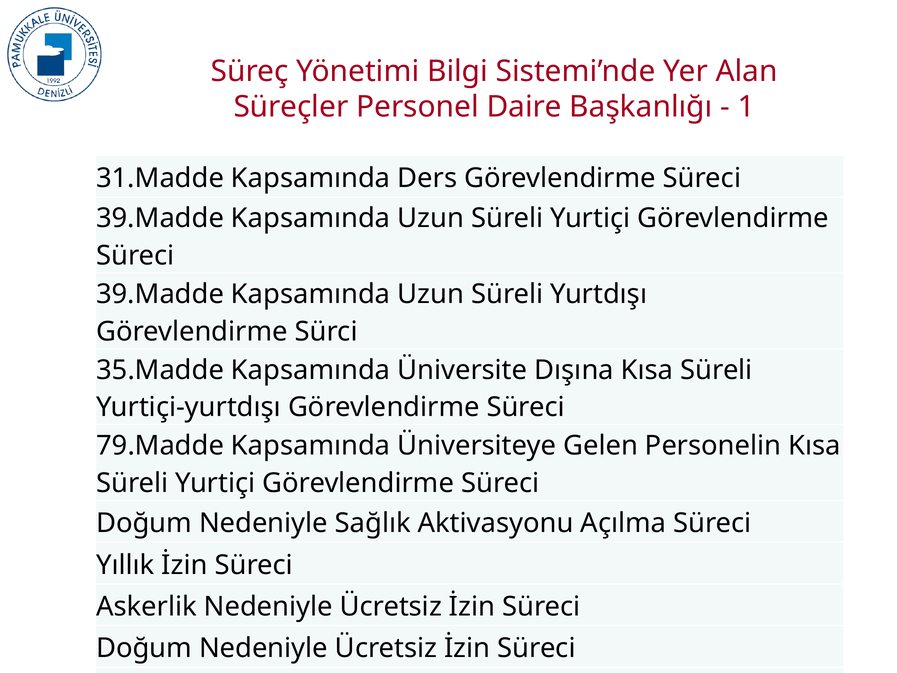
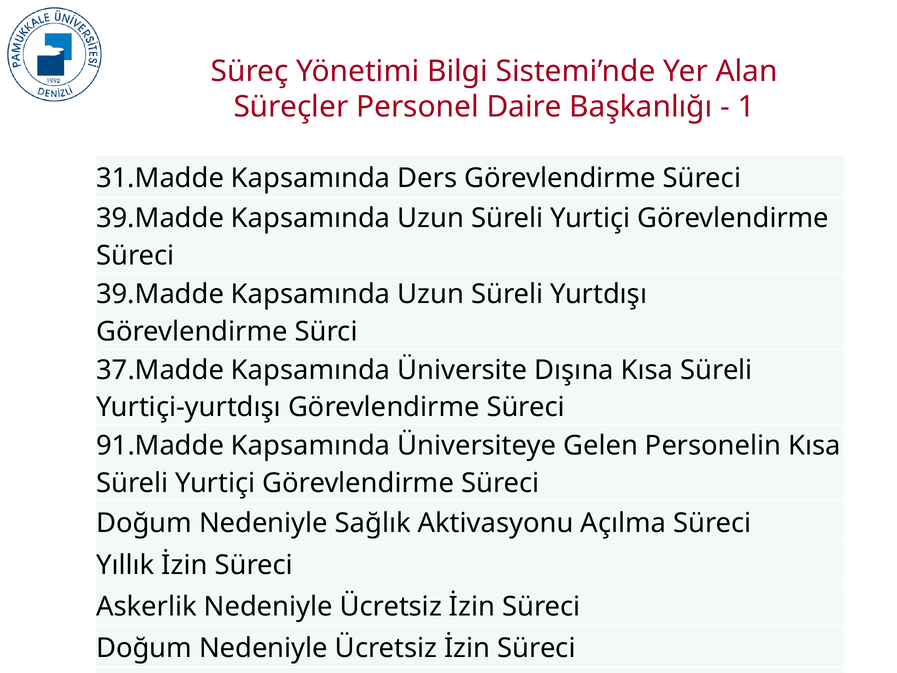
35.Madde: 35.Madde -> 37.Madde (160, 370)
79.Madde: 79.Madde -> 91.Madde (160, 446)
